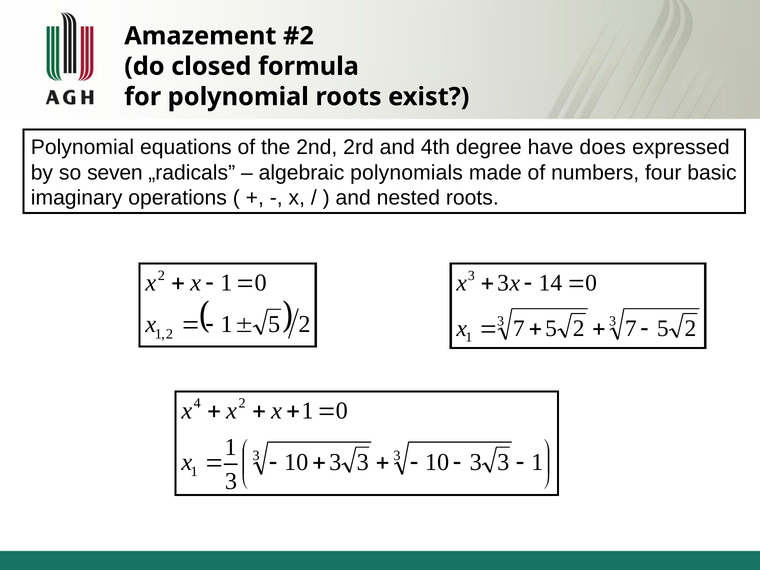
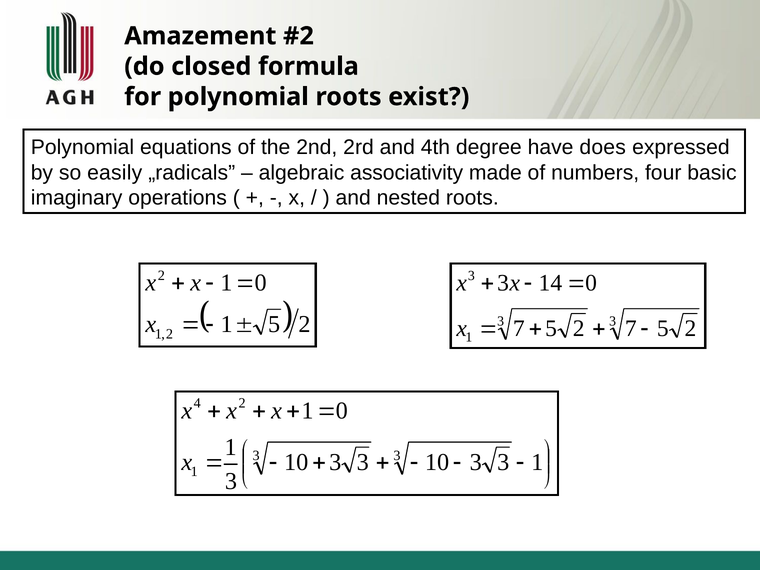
seven: seven -> easily (115, 173)
polynomials: polynomials -> associativity (407, 173)
